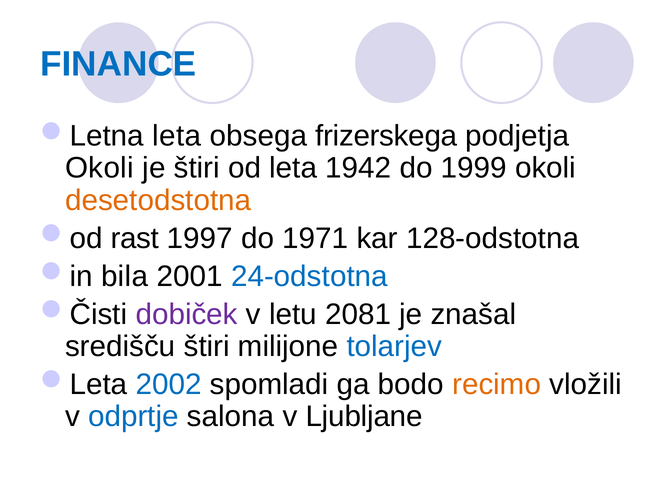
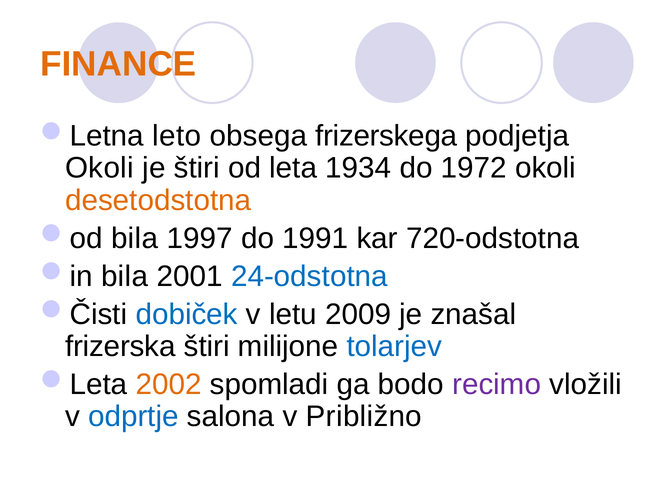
FINANCE colour: blue -> orange (118, 64)
leta: leta -> leto (177, 136)
1942: 1942 -> 1934 (358, 168)
1999: 1999 -> 1972 (474, 168)
rast: rast -> bila (135, 238)
1971: 1971 -> 1991 (315, 238)
128-odstotna: 128-odstotna -> 720-odstotna (493, 238)
dobiček colour: purple -> blue (187, 314)
2081: 2081 -> 2009 (358, 314)
središču: središču -> frizerska (120, 346)
2002 colour: blue -> orange (169, 384)
recimo colour: orange -> purple (497, 384)
Ljubljane: Ljubljane -> Približno (364, 416)
